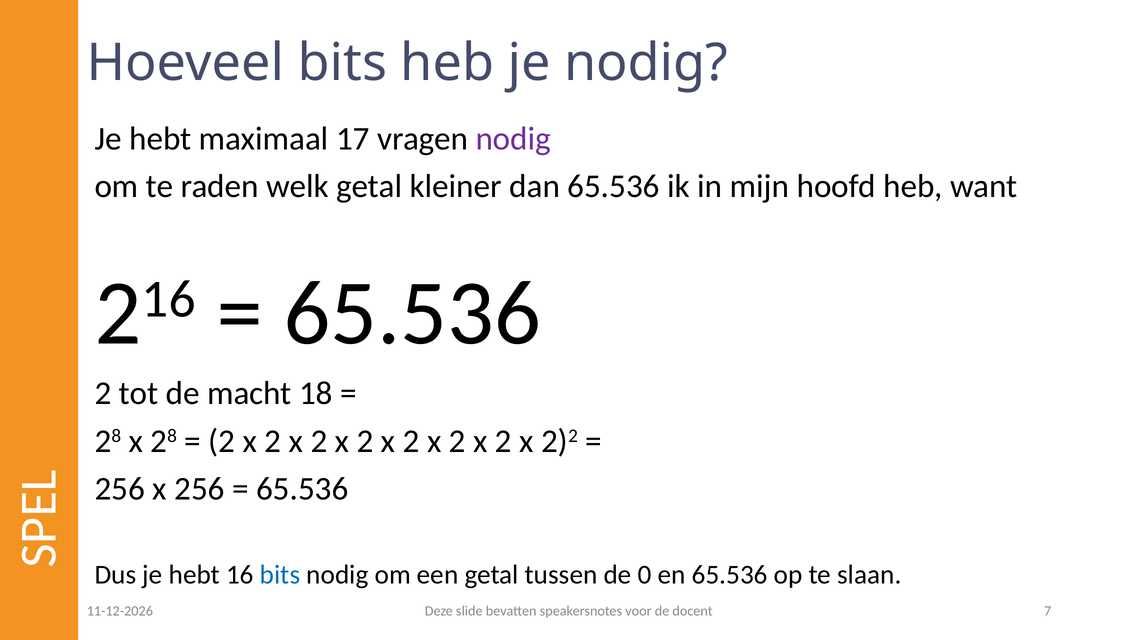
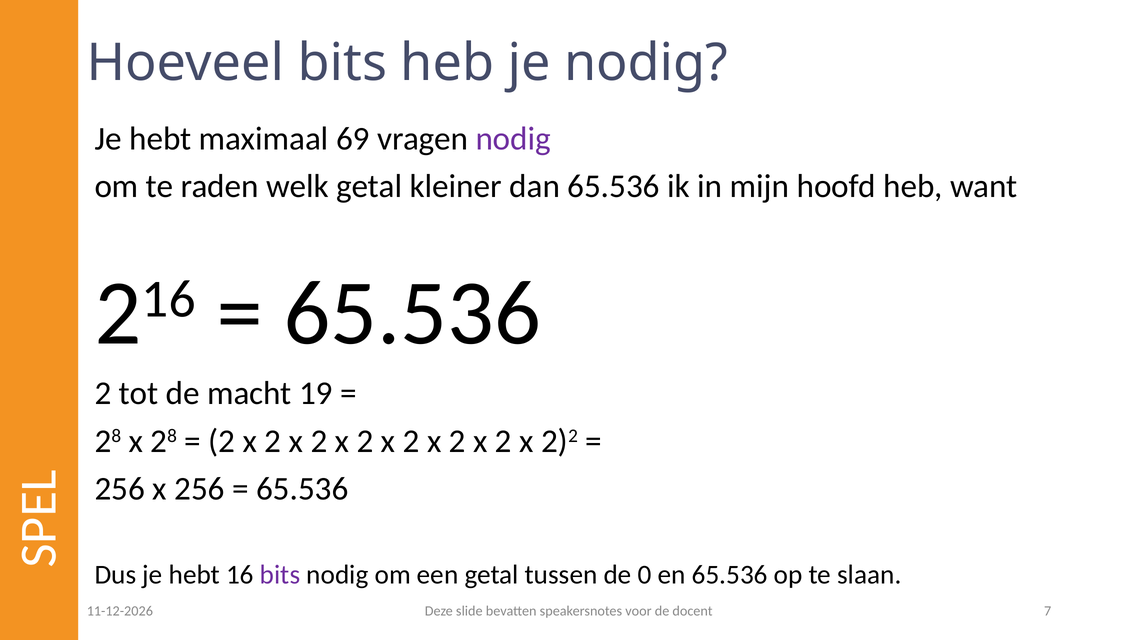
17: 17 -> 69 (353, 139)
18: 18 -> 19 (316, 394)
bits colour: blue -> purple (280, 575)
